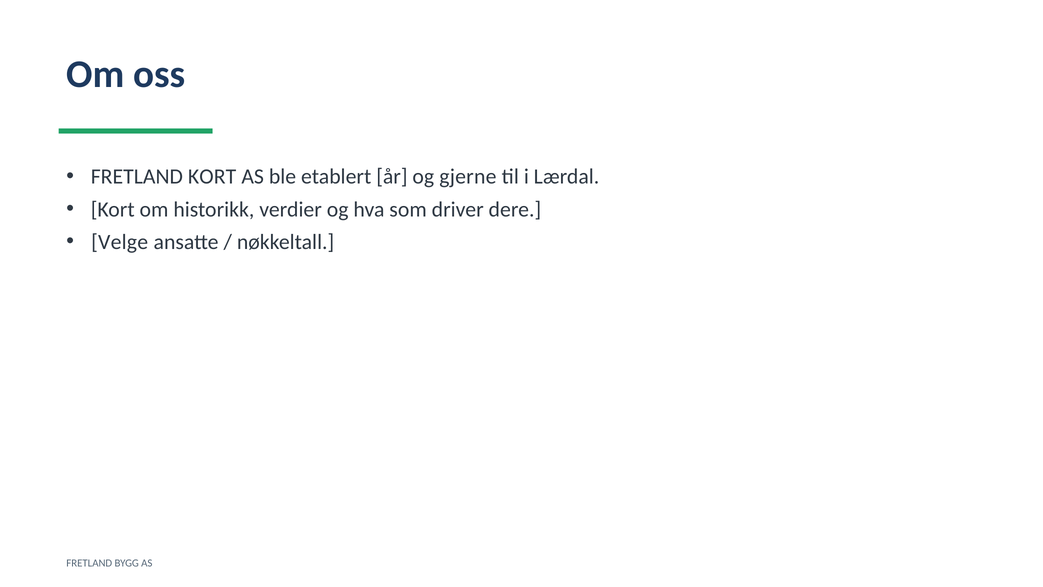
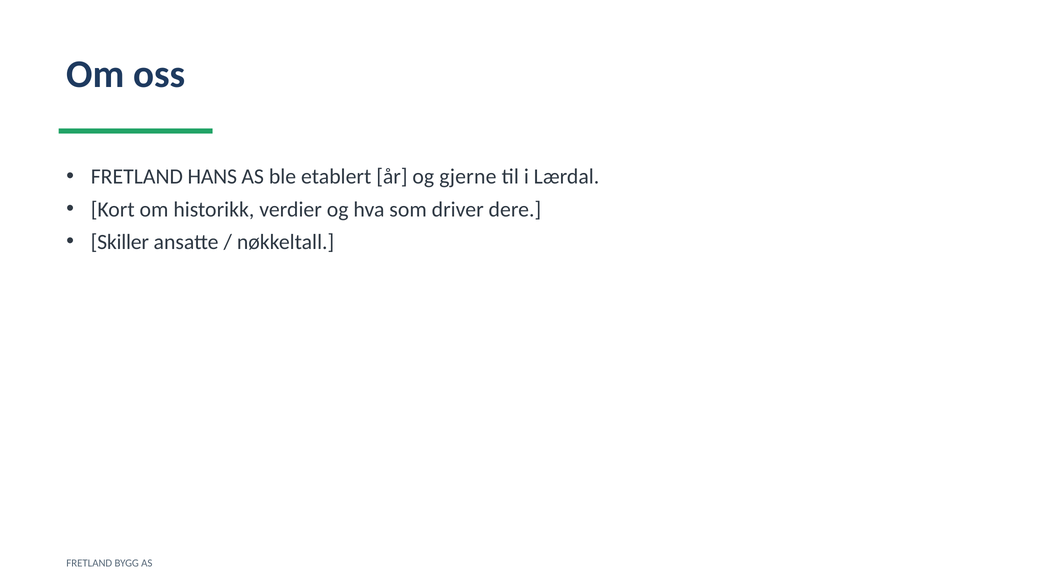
FRETLAND KORT: KORT -> HANS (212, 177)
Velge: Velge -> Skiller (120, 242)
